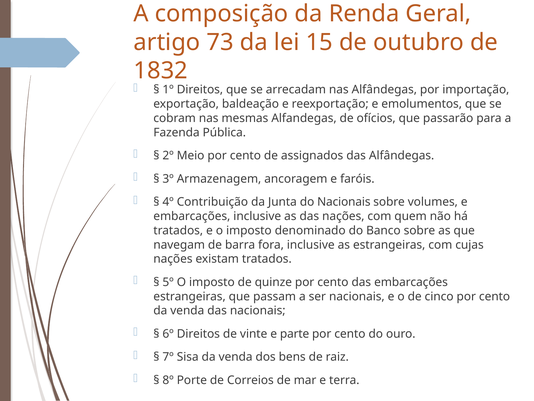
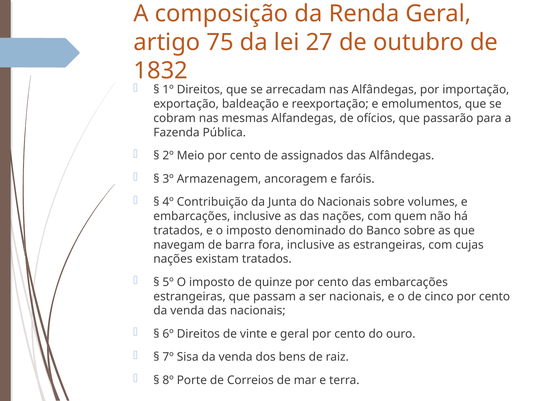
73: 73 -> 75 (220, 42)
15: 15 -> 27 (319, 42)
e parte: parte -> geral (295, 333)
